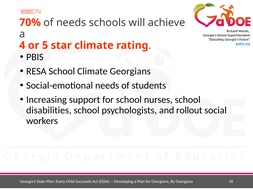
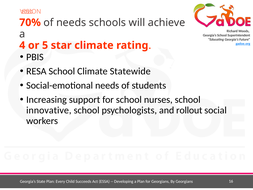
Climate Georgians: Georgians -> Statewide (130, 71)
disabilities: disabilities -> innovative (49, 110)
